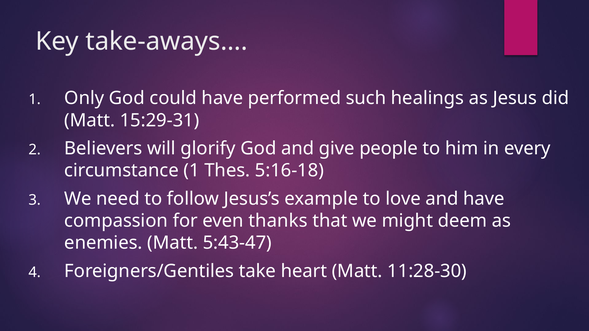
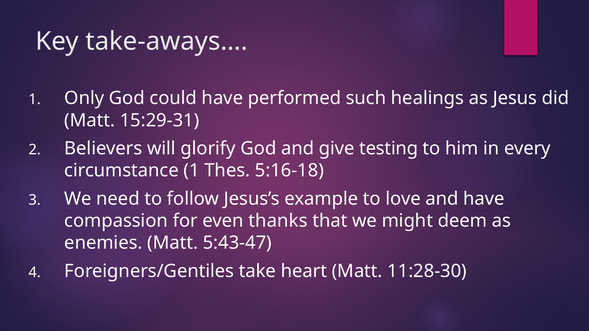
people: people -> testing (389, 149)
